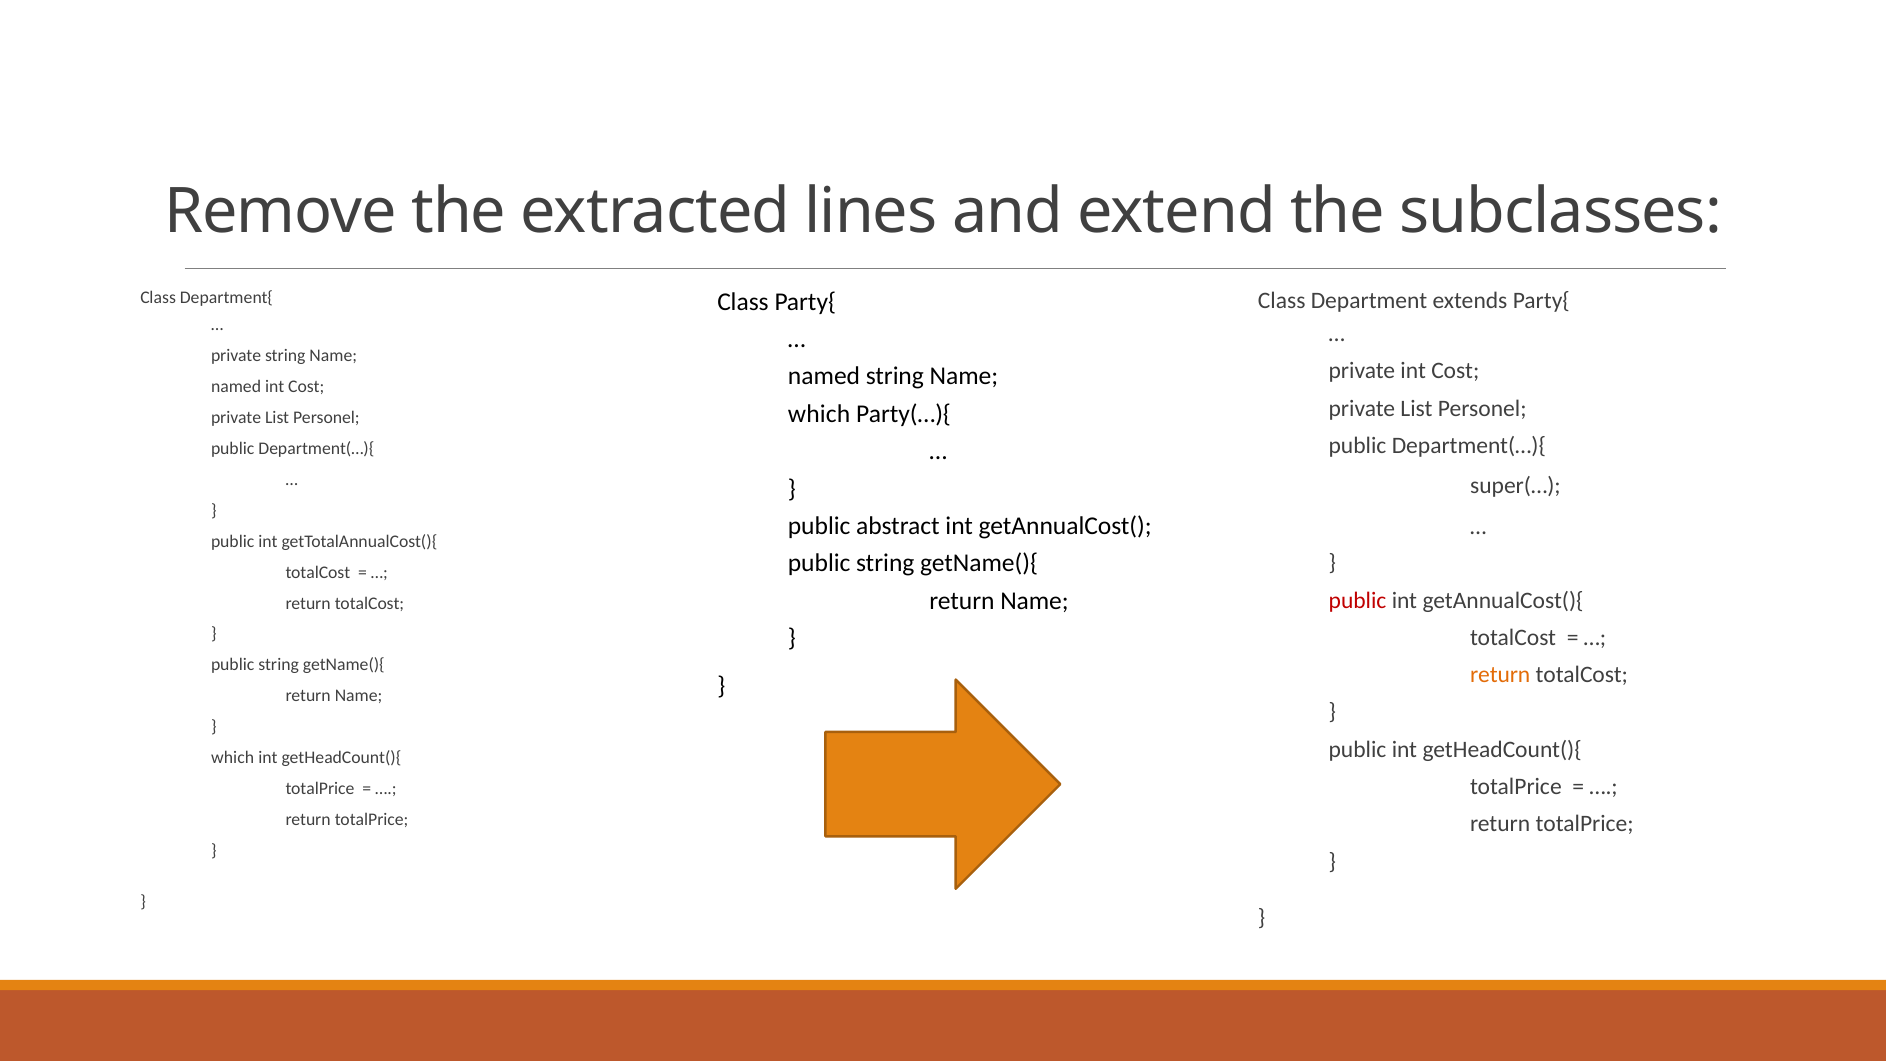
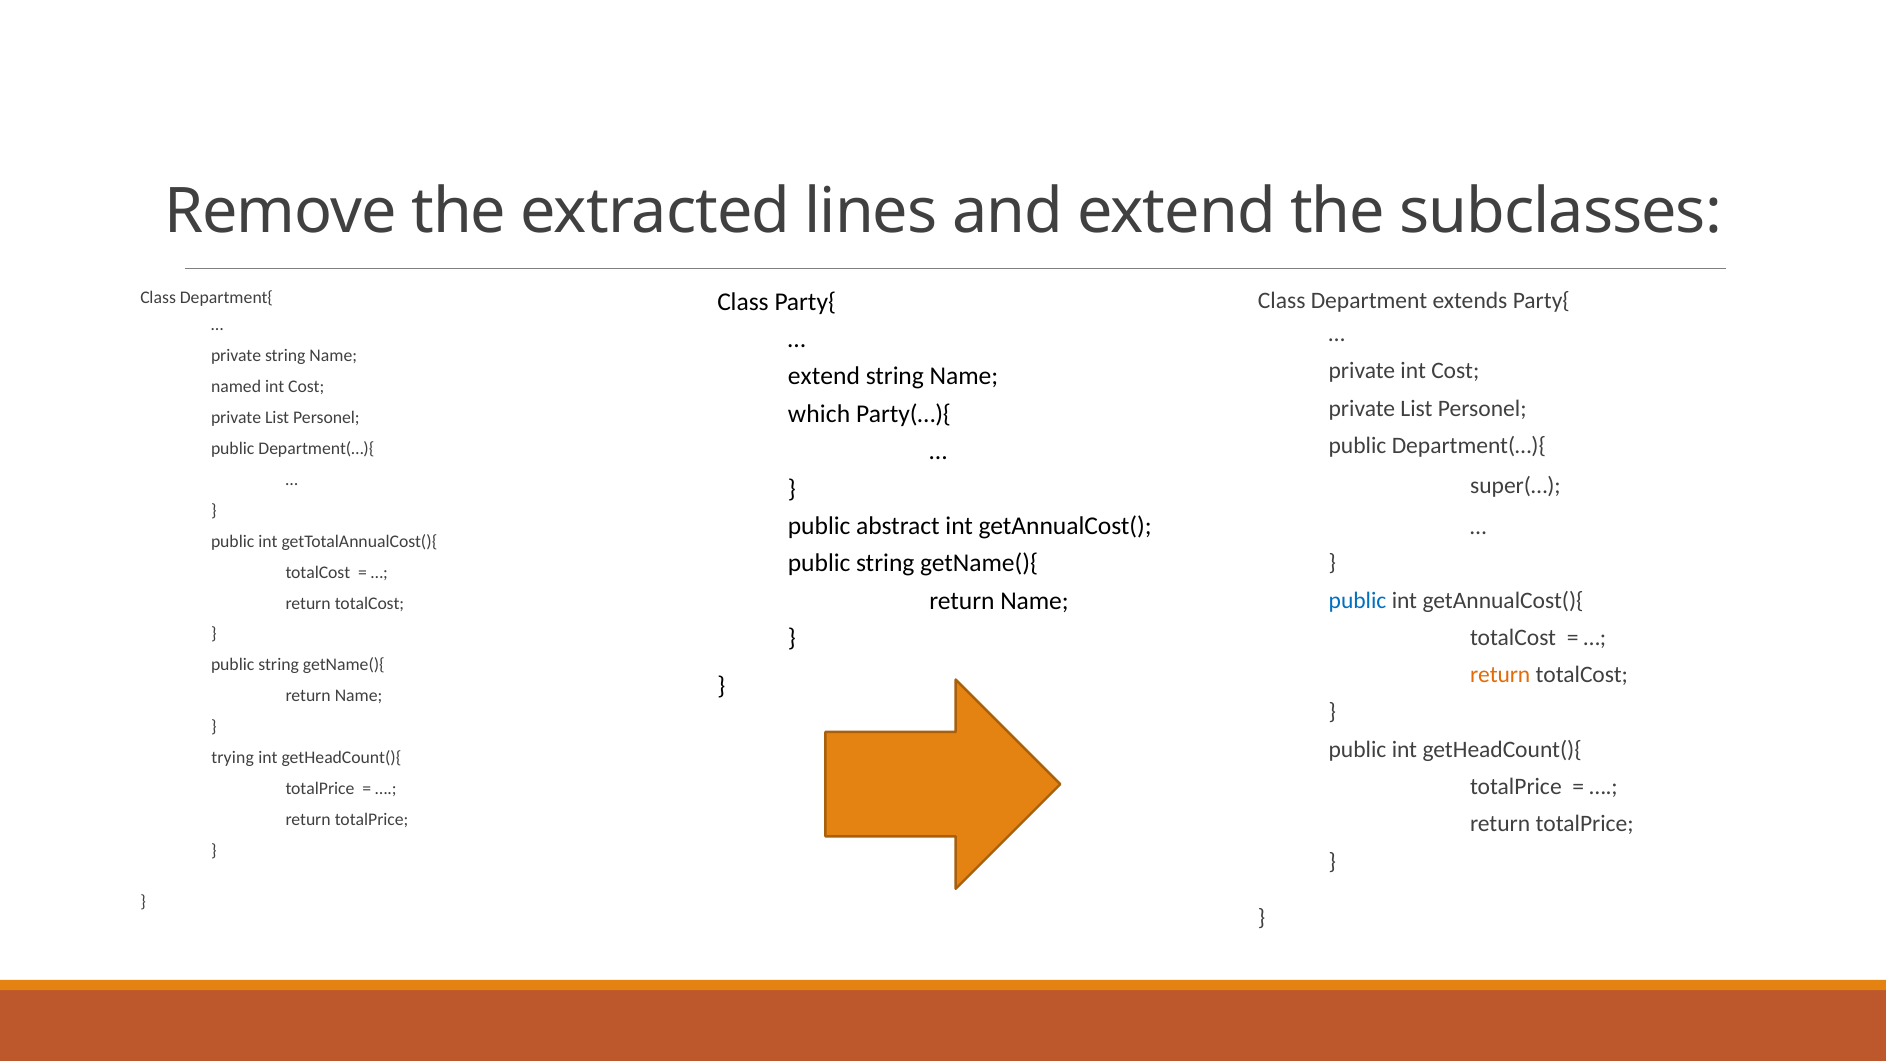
named: named -> extend (824, 376)
public colour: red -> blue (1358, 600)
which: which -> trying (233, 758)
